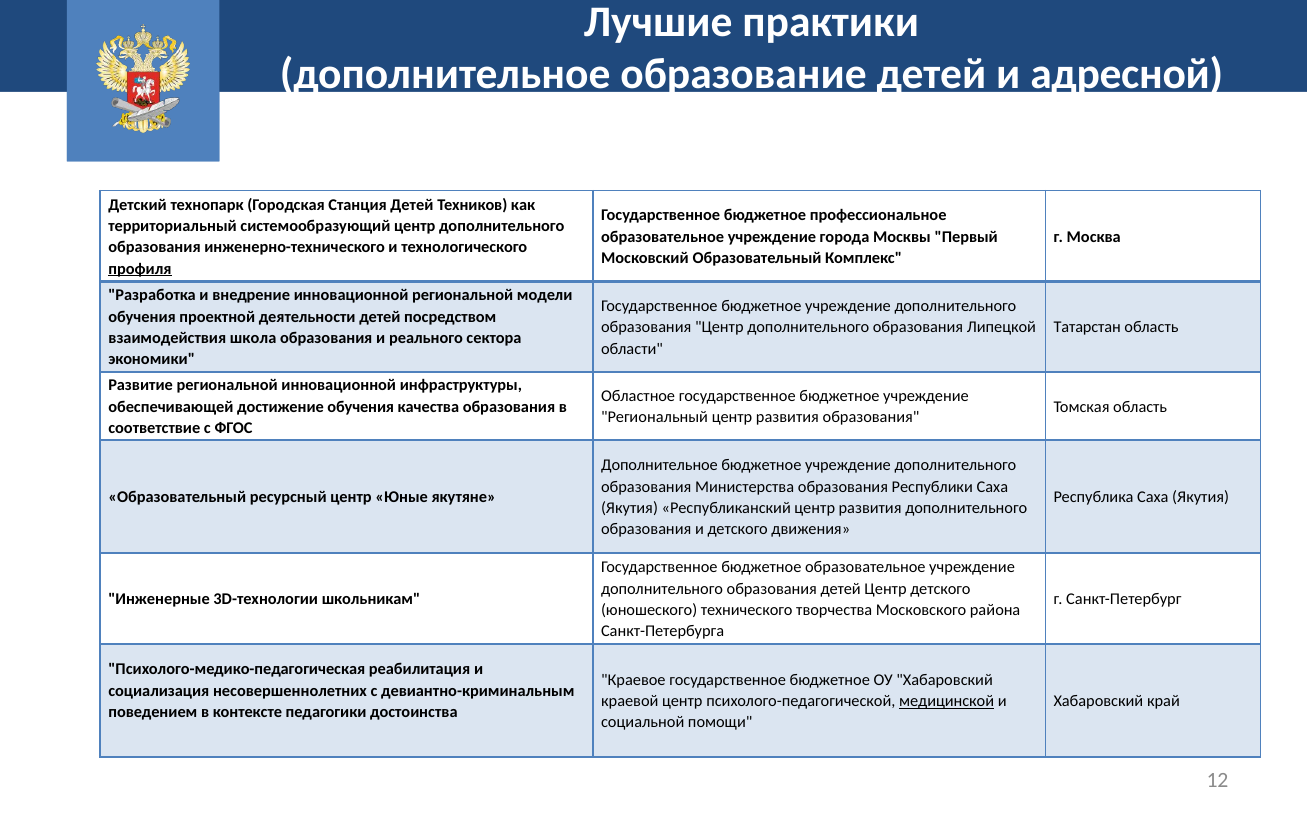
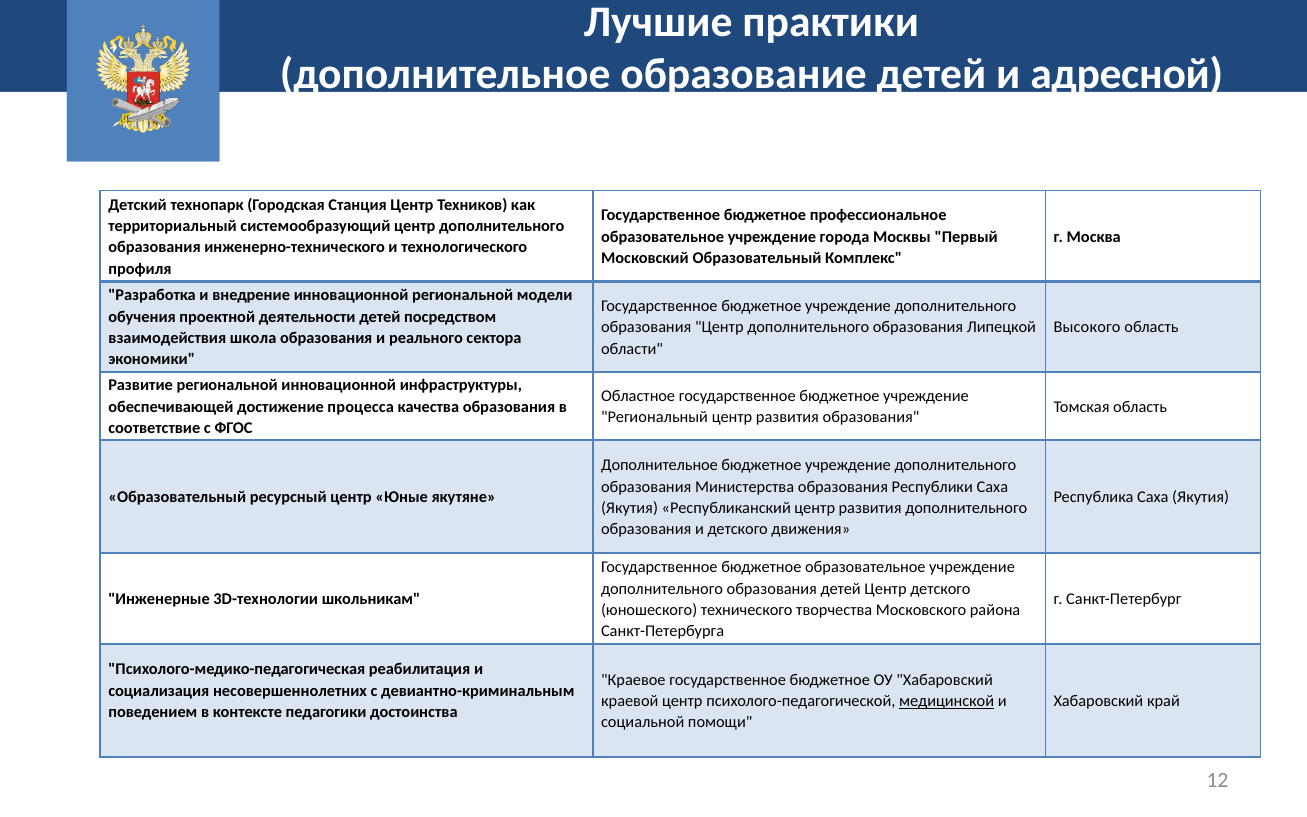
Станция Детей: Детей -> Центр (412, 205)
профиля underline: present -> none (140, 269)
Татарстан: Татарстан -> Высокого (1087, 327)
достижение обучения: обучения -> процесса (361, 407)
